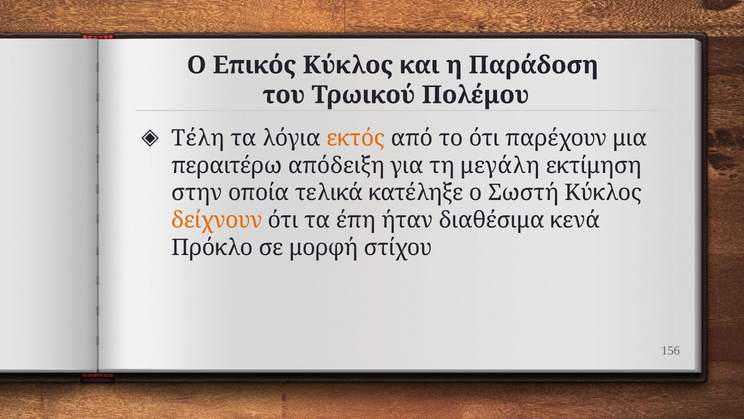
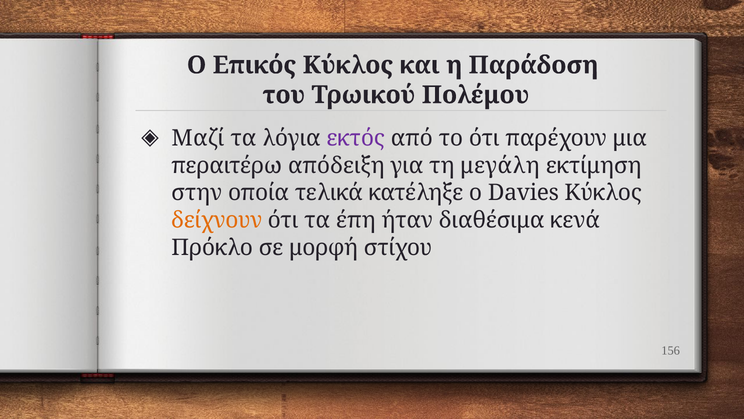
Τέλη: Τέλη -> Μαζί (198, 138)
εκτός colour: orange -> purple (356, 138)
Σωστή: Σωστή -> Davies (523, 193)
